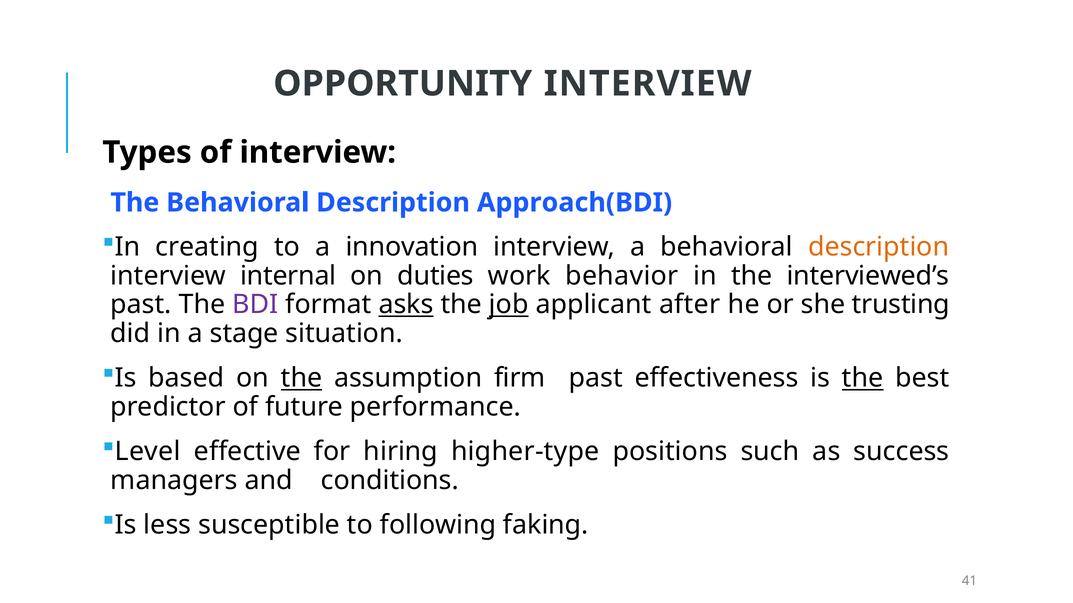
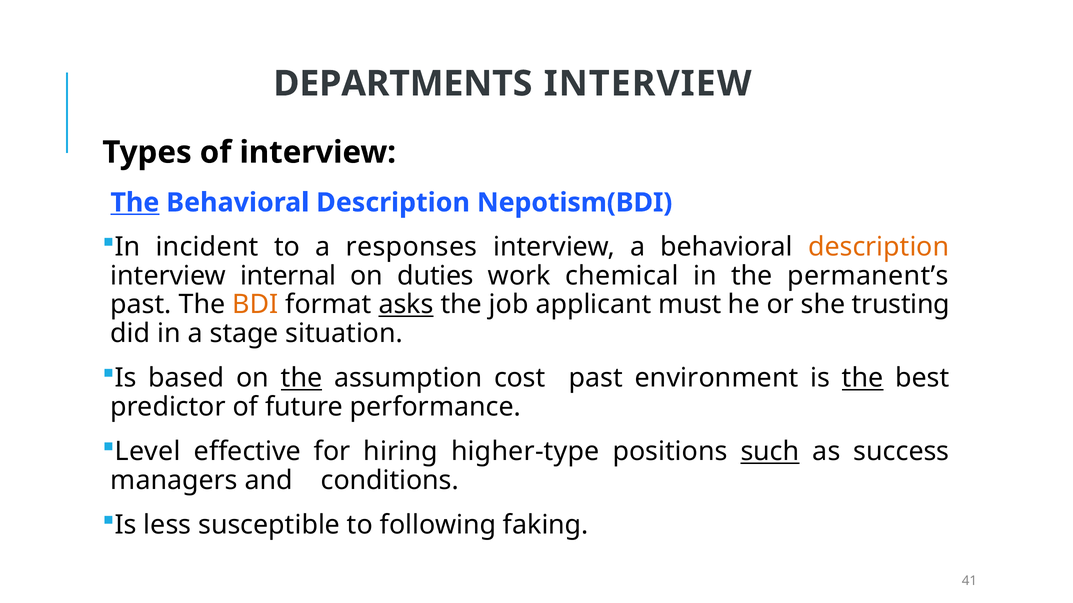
OPPORTUNITY: OPPORTUNITY -> DEPARTMENTS (403, 84)
The underline: none -> present (135, 203)
Approach(BDI: Approach(BDI -> Nepotism(BDI (575, 203)
creating: creating -> incident (207, 247)
innovation: innovation -> responses (412, 247)
behavior: behavior -> chemical (622, 276)
interviewed’s: interviewed’s -> permanent’s (868, 276)
BDI colour: purple -> orange (255, 305)
job underline: present -> none (509, 305)
after: after -> must (690, 305)
firm: firm -> cost (520, 378)
effectiveness: effectiveness -> environment (717, 378)
such underline: none -> present (770, 452)
